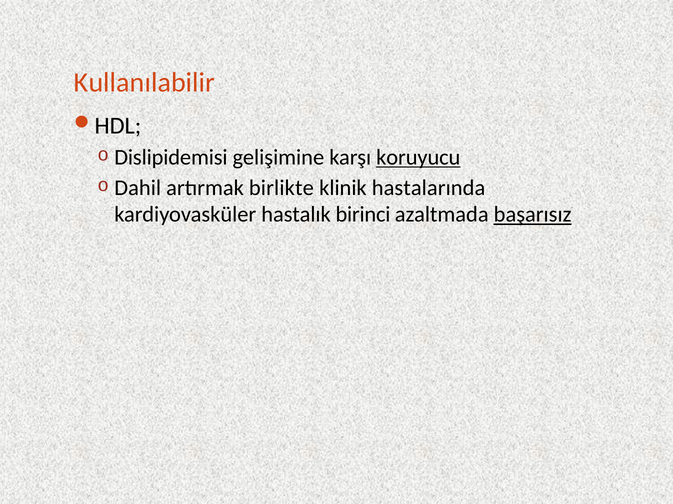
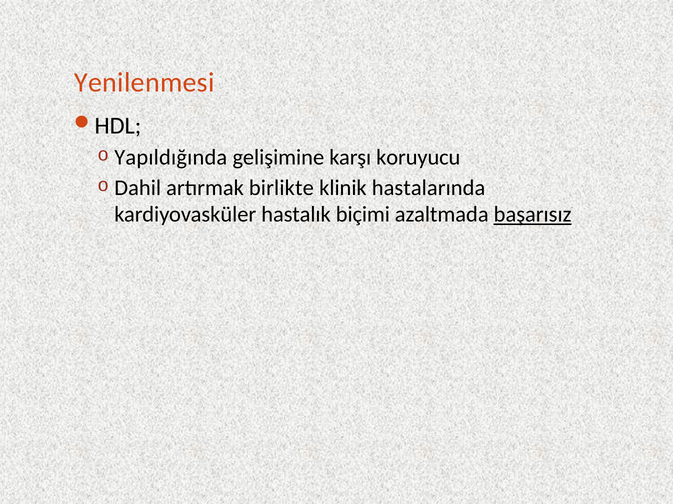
Kullanılabilir: Kullanılabilir -> Yenilenmesi (144, 83)
Dislipidemisi: Dislipidemisi -> Yapıldığında (171, 158)
koruyucu underline: present -> none (418, 158)
birinci: birinci -> biçimi (363, 215)
